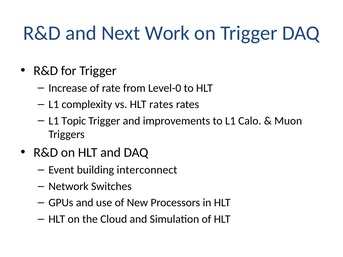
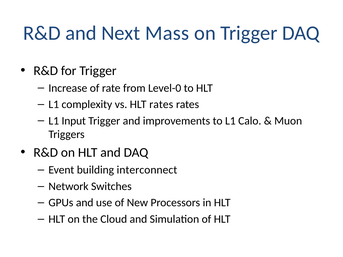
Work: Work -> Mass (167, 33)
Topic: Topic -> Input (74, 121)
